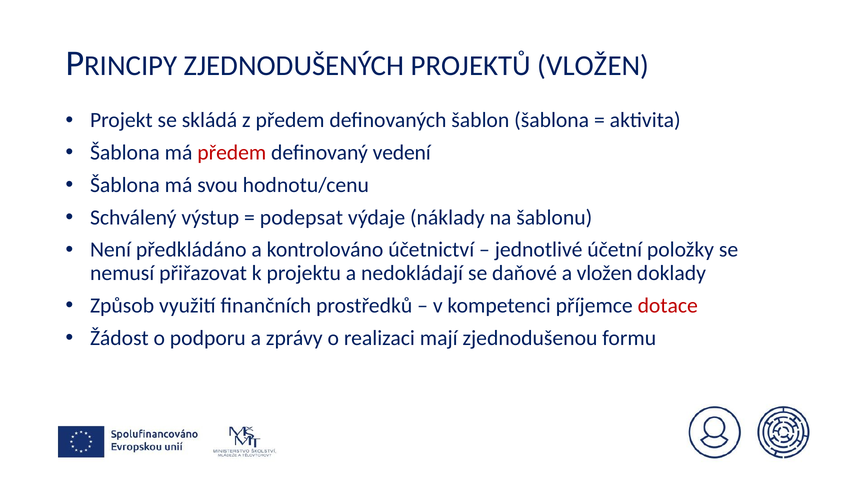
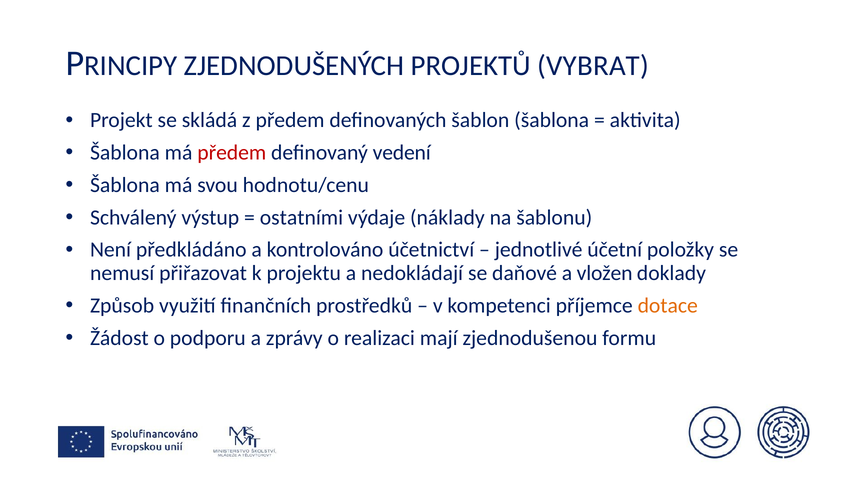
PROJEKTŮ VLOŽEN: VLOŽEN -> VYBRAT (593, 66)
podepsat: podepsat -> ostatními (301, 218)
dotace colour: red -> orange (668, 306)
